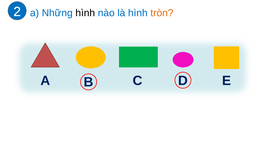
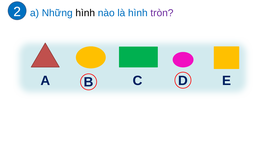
tròn colour: orange -> purple (162, 13)
